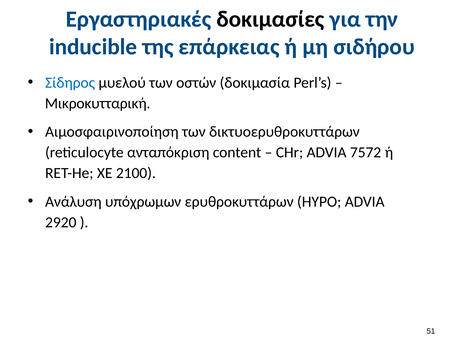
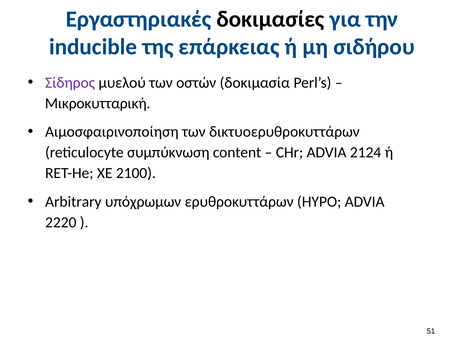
Σίδηρος colour: blue -> purple (70, 83)
ανταπόκριση: ανταπόκριση -> συμπύκνωση (168, 153)
7572: 7572 -> 2124 (366, 153)
Ανάλυση: Ανάλυση -> Arbitrary (73, 202)
2920: 2920 -> 2220 (61, 223)
